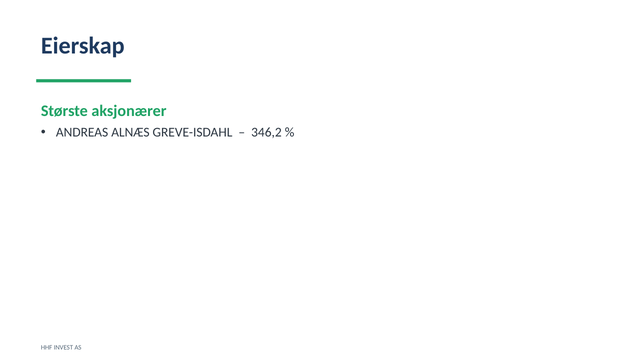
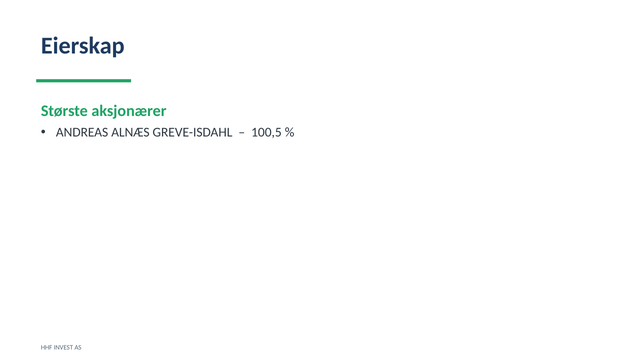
346,2: 346,2 -> 100,5 (266, 132)
